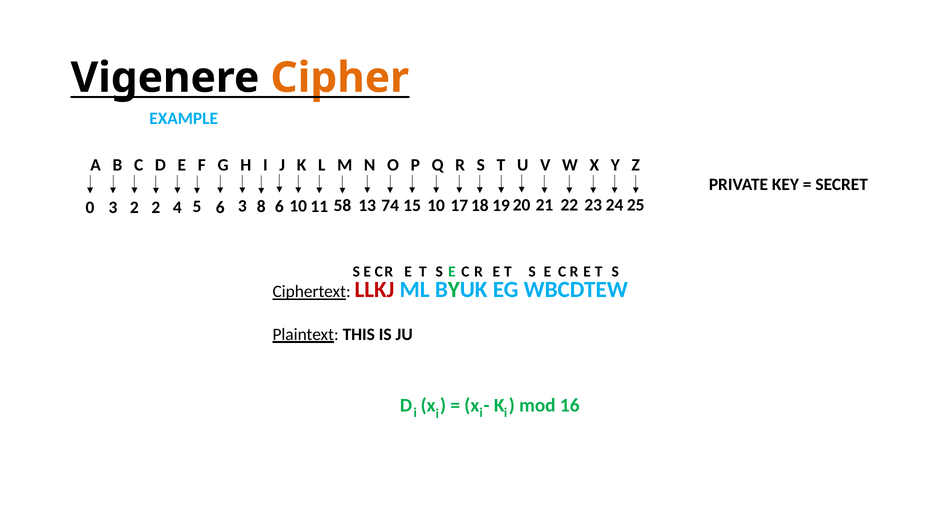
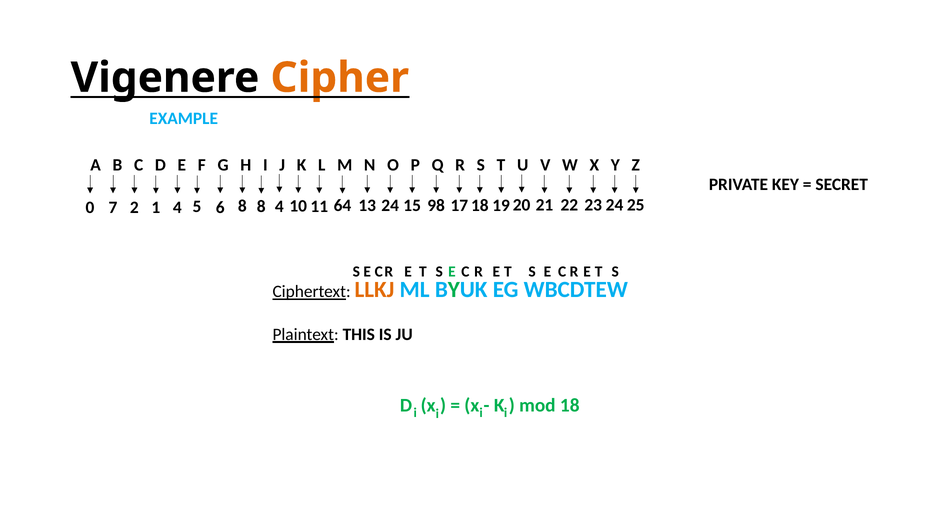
0 3: 3 -> 7 (113, 208)
2 2: 2 -> 1 (156, 208)
6 3: 3 -> 8 (242, 206)
8 6: 6 -> 4 (279, 207)
58: 58 -> 64 (342, 205)
74: 74 -> 24 (390, 205)
10: 10 -> 98 (436, 205)
LLKJ colour: red -> orange (374, 290)
16: 16 -> 18 (570, 405)
